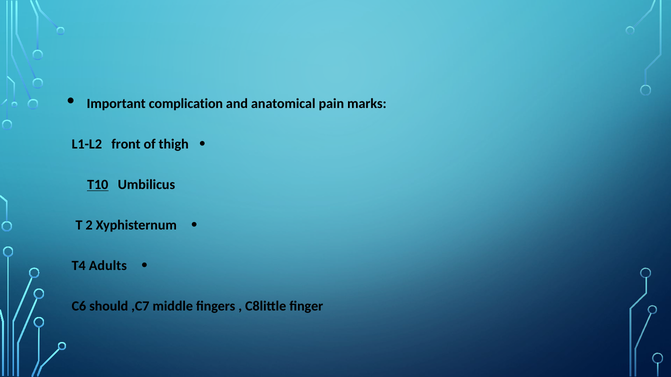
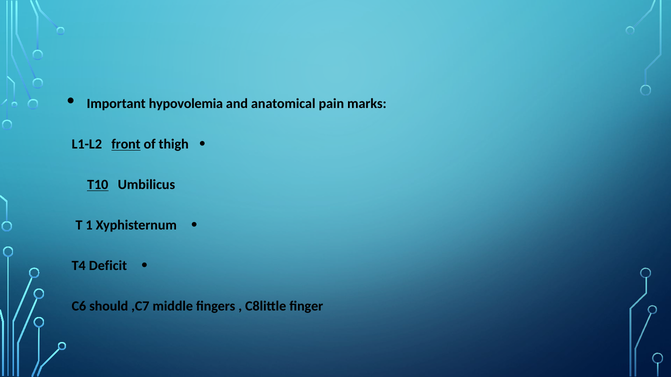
complication: complication -> hypovolemia (186, 104)
front underline: none -> present (126, 144)
2: 2 -> 1 (89, 226)
Adults: Adults -> Deficit (108, 266)
